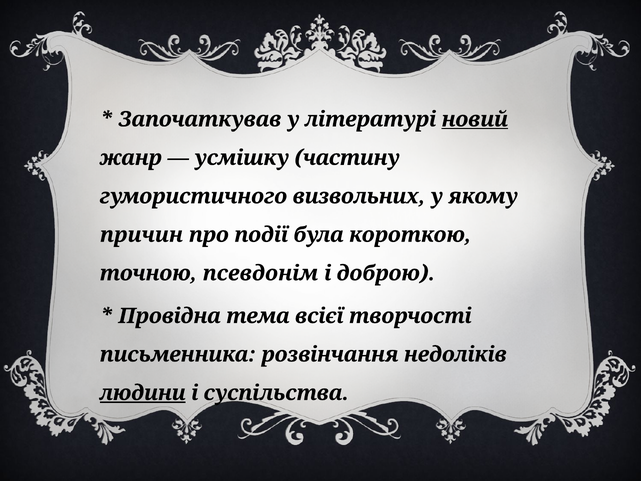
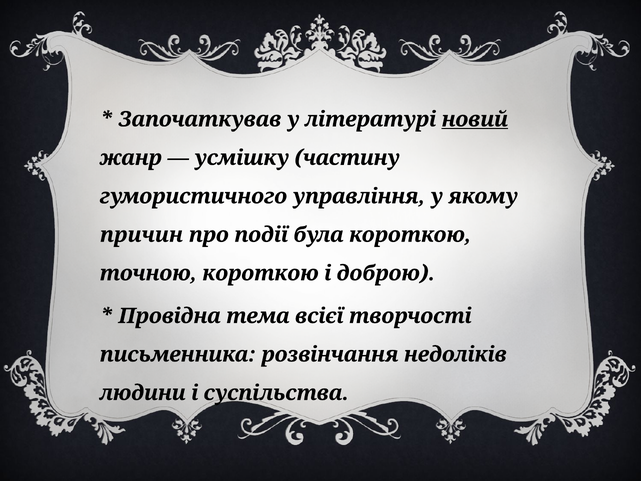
визвольних: визвольних -> управління (359, 196)
точною псевдонім: псевдонім -> короткою (261, 273)
людини underline: present -> none (143, 393)
